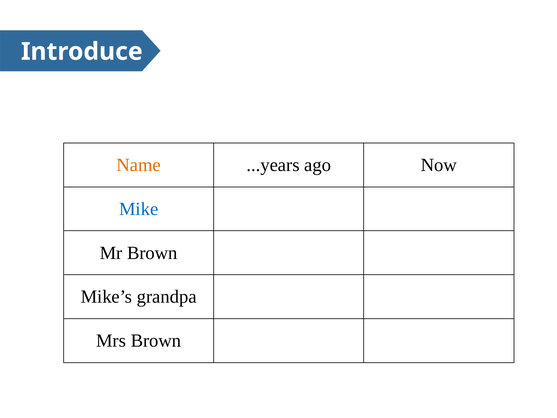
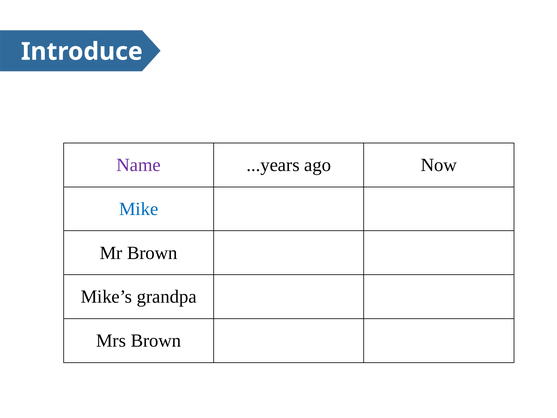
Name colour: orange -> purple (139, 165)
